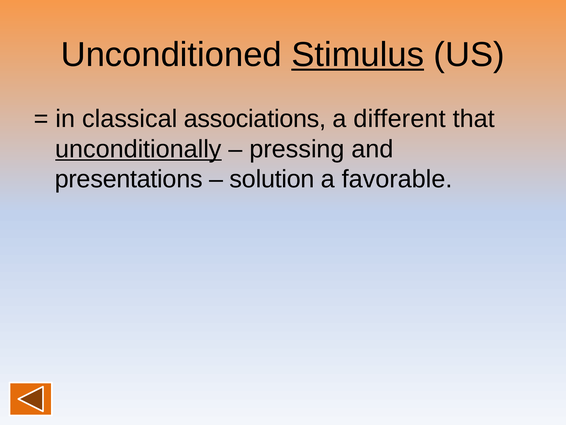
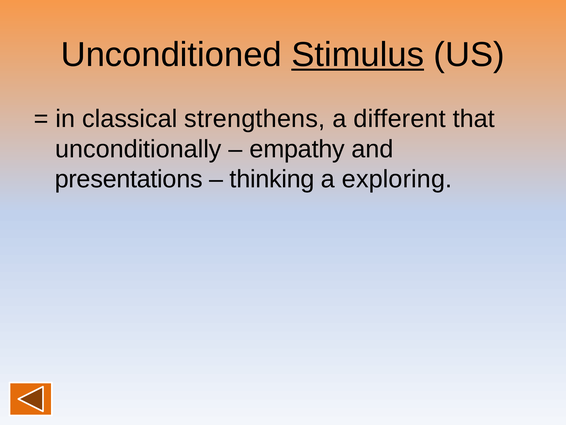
associations: associations -> strengthens (255, 119)
unconditionally underline: present -> none (138, 149)
pressing: pressing -> empathy (297, 149)
solution: solution -> thinking (272, 179)
favorable: favorable -> exploring (397, 179)
